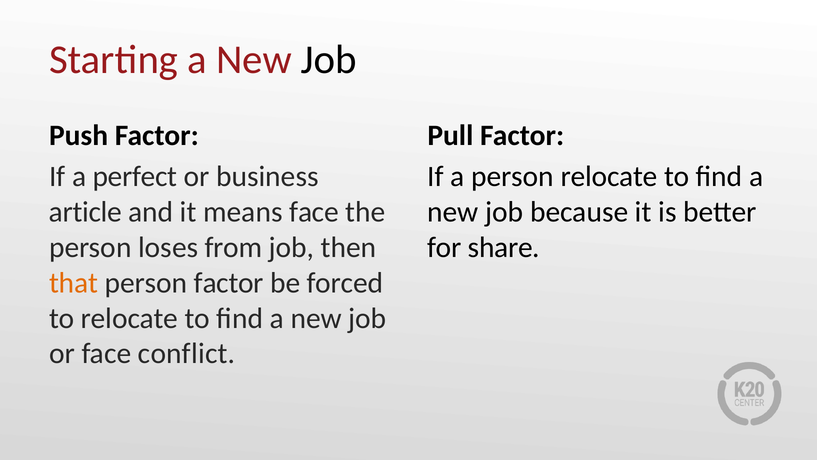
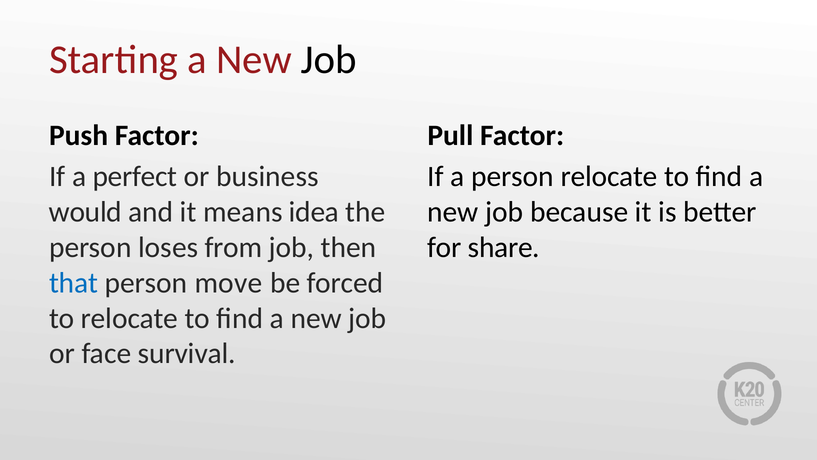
article: article -> would (85, 212)
means face: face -> idea (314, 212)
that colour: orange -> blue (74, 283)
person factor: factor -> move (228, 283)
conflict: conflict -> survival (187, 353)
